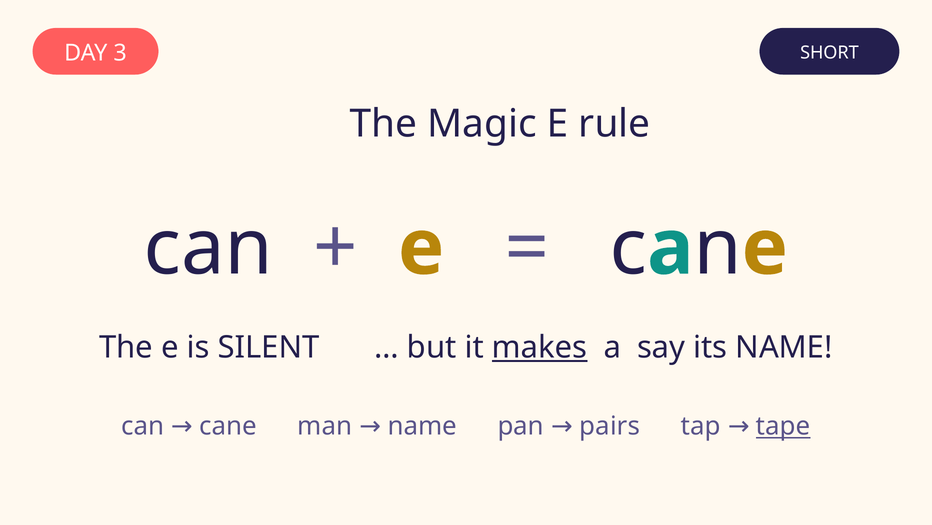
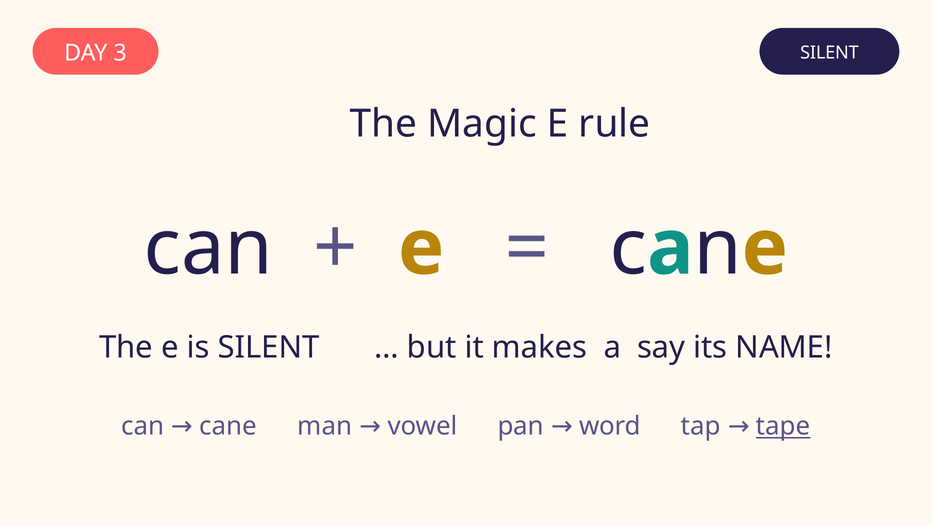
3 SHORT: SHORT -> SILENT (829, 52)
makes underline: present -> none (540, 347)
man name: name -> vowel (422, 426)
pairs: pairs -> word (610, 426)
